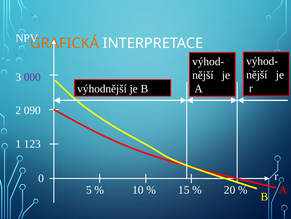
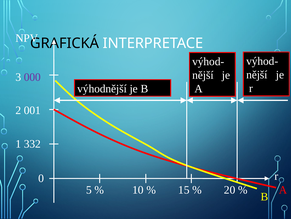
GRAFICKÁ colour: orange -> black (65, 43)
090: 090 -> 001 (32, 110)
123: 123 -> 332 (32, 143)
